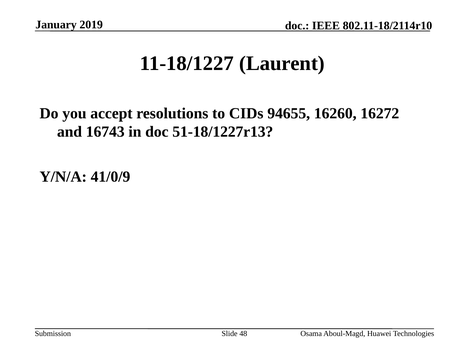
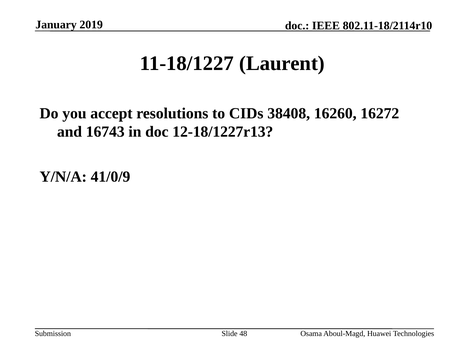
94655: 94655 -> 38408 (289, 113)
51-18/1227r13: 51-18/1227r13 -> 12-18/1227r13 (223, 132)
